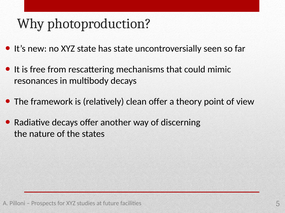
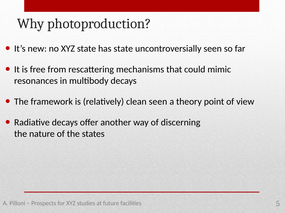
clean offer: offer -> seen (158, 102)
